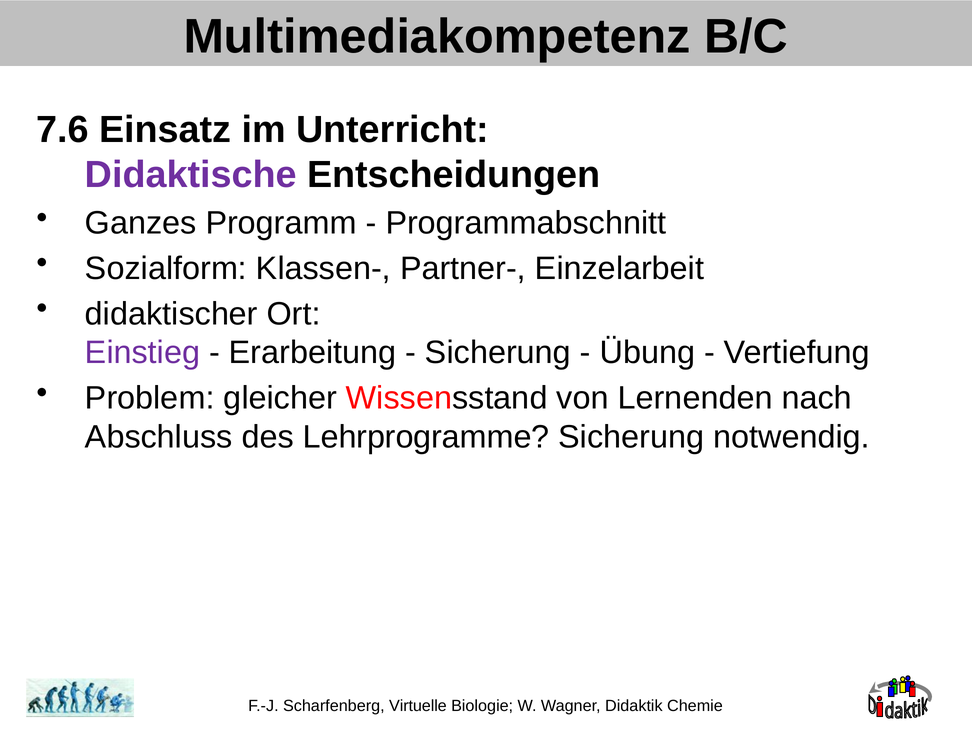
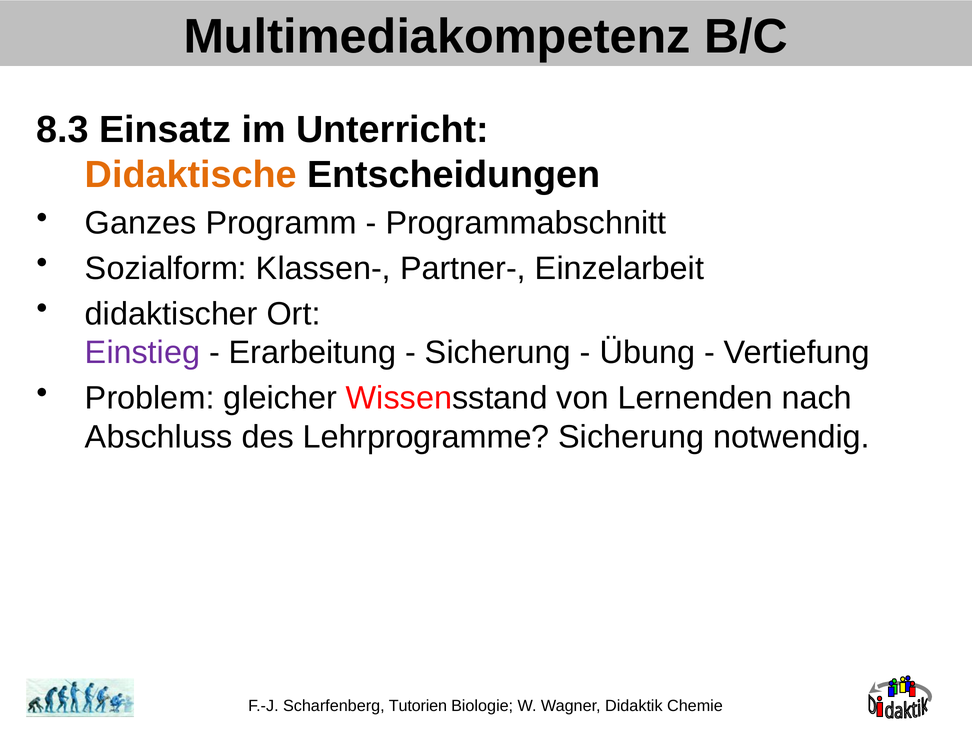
7.6: 7.6 -> 8.3 (63, 130)
Didaktische colour: purple -> orange (191, 175)
Virtuelle: Virtuelle -> Tutorien (418, 706)
